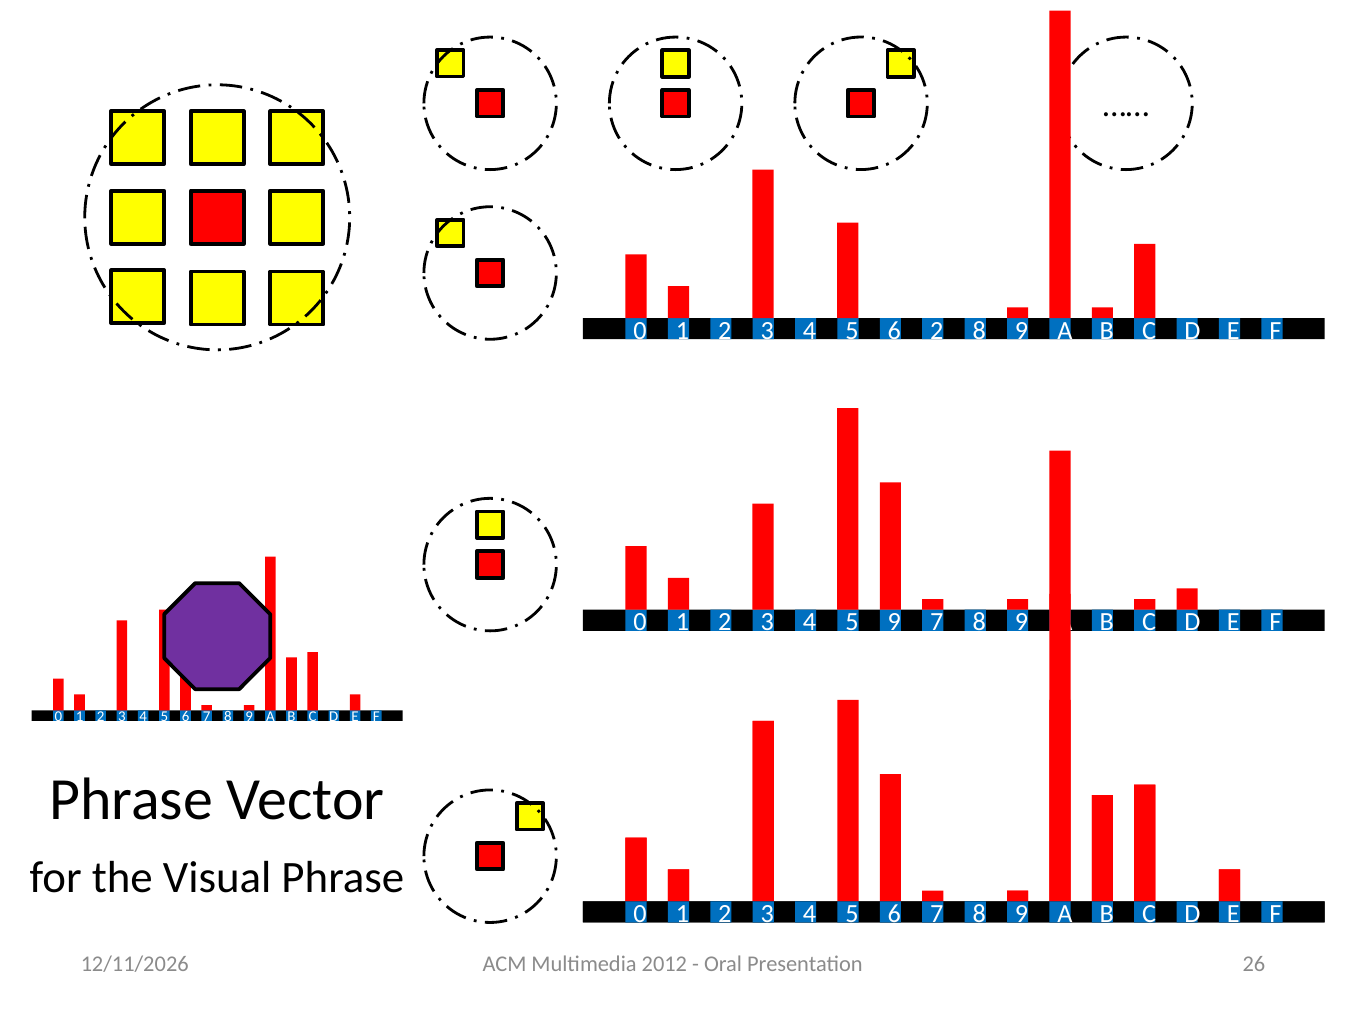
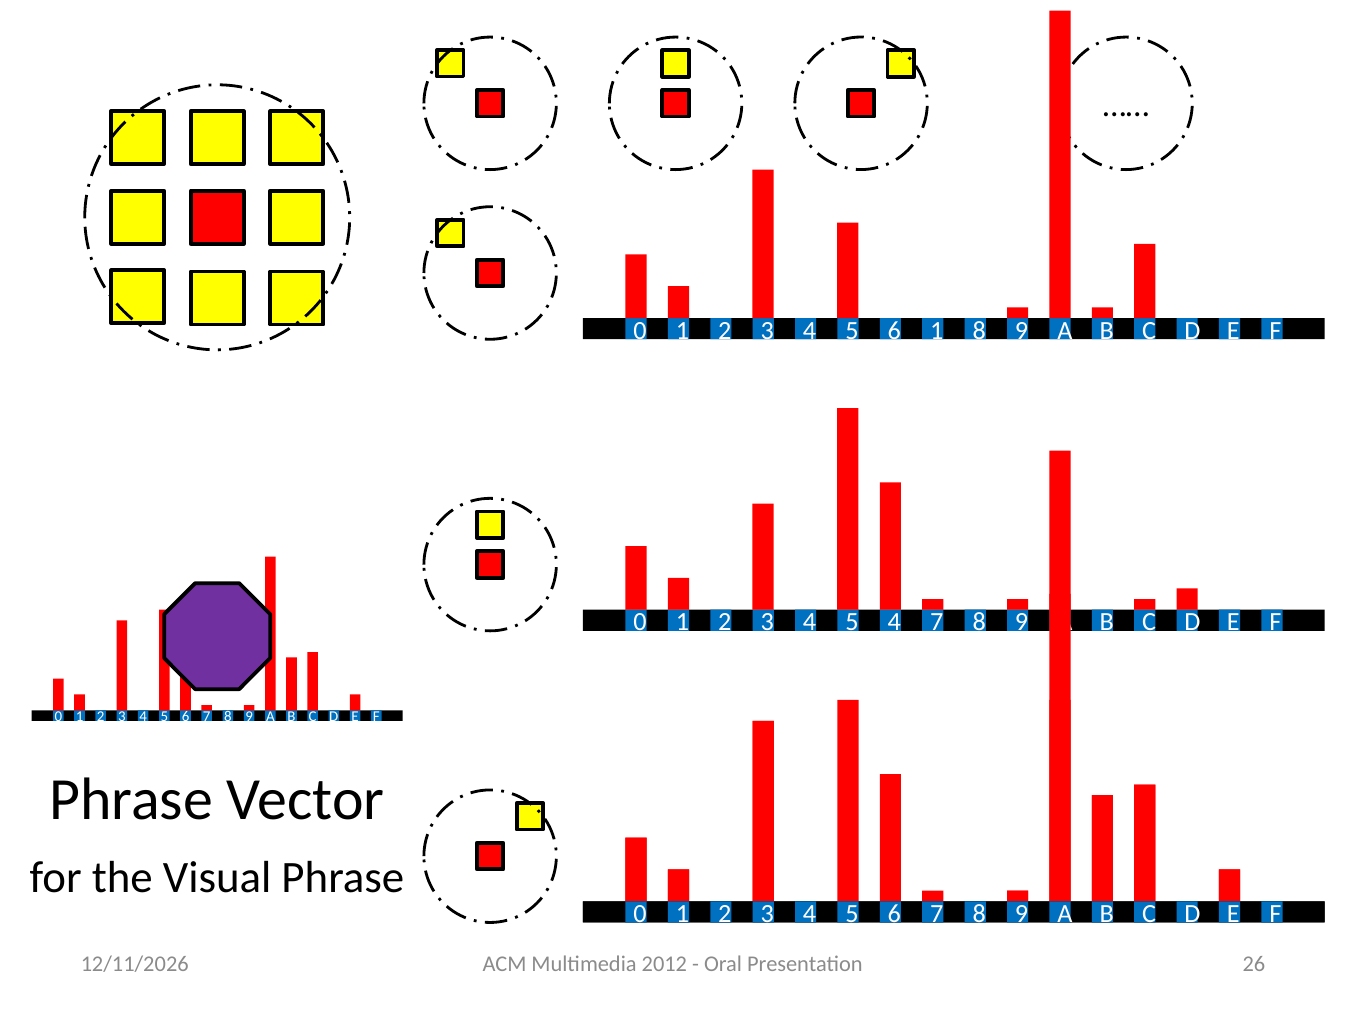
6 2: 2 -> 1 (937, 330)
5 9: 9 -> 4 (894, 622)
